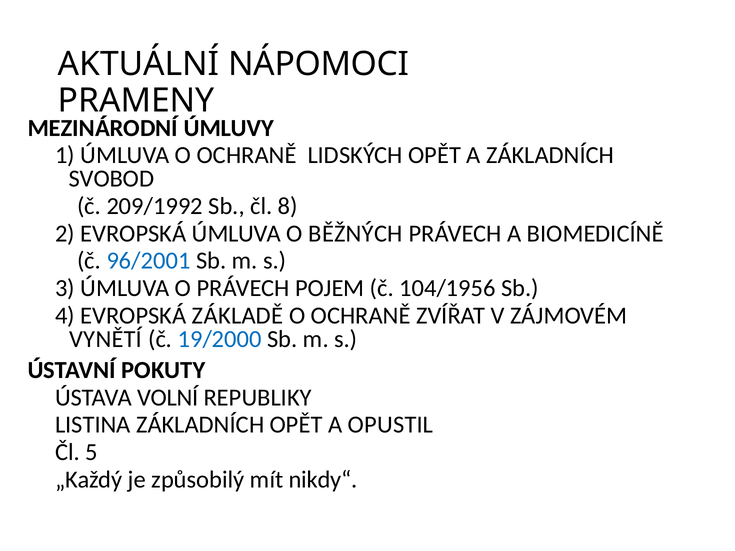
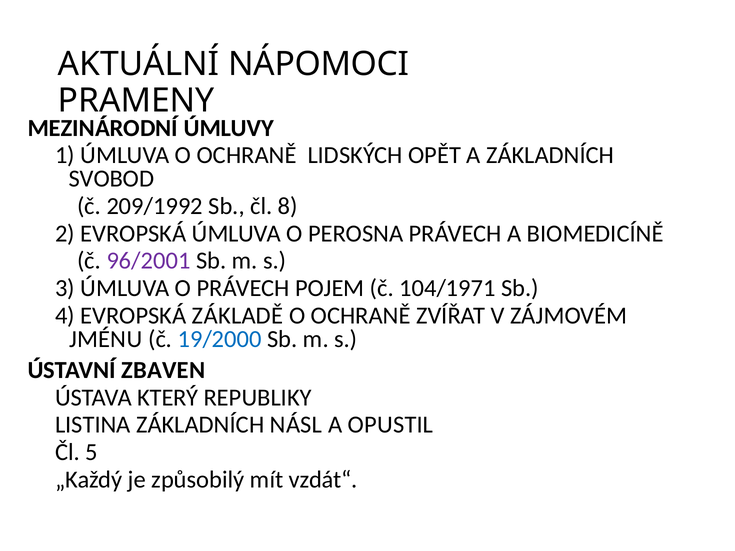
BĚŽNÝCH: BĚŽNÝCH -> PEROSNA (356, 234)
96/2001 colour: blue -> purple (149, 261)
104/1956: 104/1956 -> 104/1971 (447, 288)
VYNĚTÍ: VYNĚTÍ -> JMÉNU (106, 339)
POKUTY: POKUTY -> ZBAVEN (163, 370)
VOLNÍ: VOLNÍ -> KTERÝ (168, 398)
ZÁKLADNÍCH OPĚT: OPĚT -> NÁSL (296, 425)
nikdy“: nikdy“ -> vzdát“ (323, 480)
